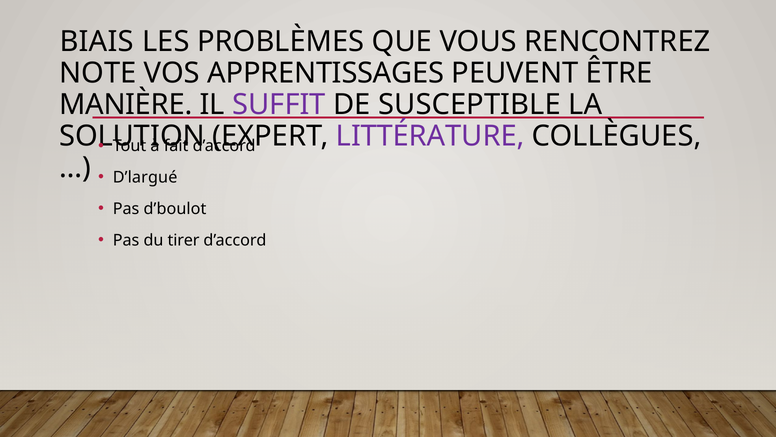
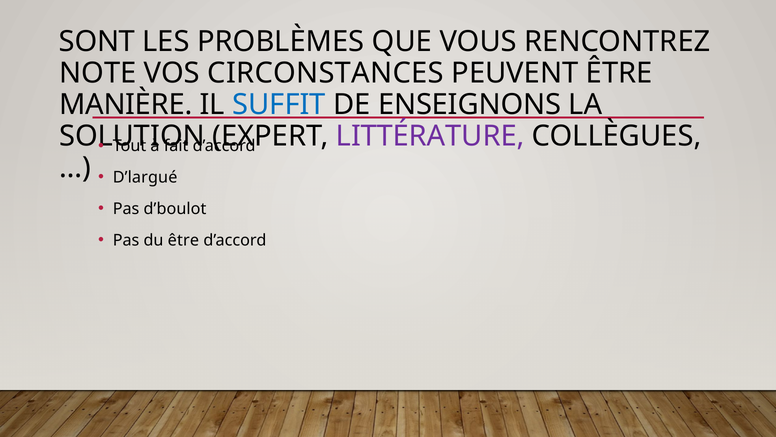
BIAIS: BIAIS -> SONT (97, 42)
APPRENTISSAGES: APPRENTISSAGES -> CIRCONSTANCES (326, 73)
SUFFIT colour: purple -> blue (279, 105)
SUSCEPTIBLE: SUSCEPTIBLE -> ENSEIGNONS (470, 105)
du tirer: tirer -> être (183, 240)
